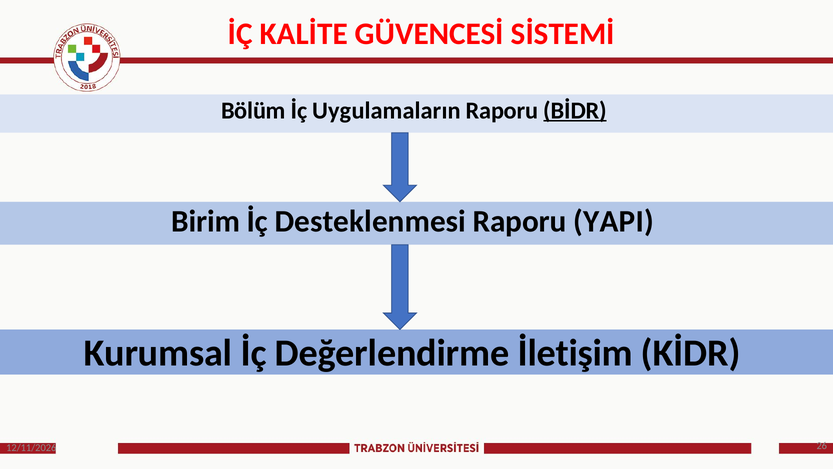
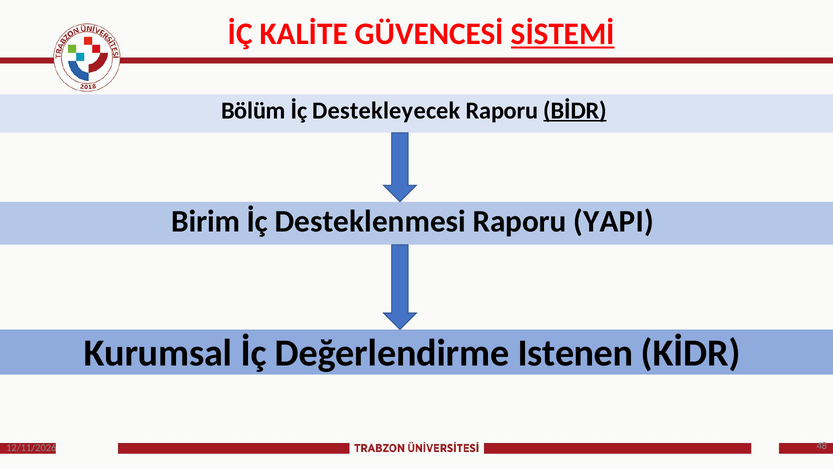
SİSTEMİ underline: none -> present (563, 34)
Uygulamaların: Uygulamaların -> Destekleyecek (386, 110)
İletişim: İletişim -> Istenen (575, 353)
26: 26 -> 48 (822, 446)
